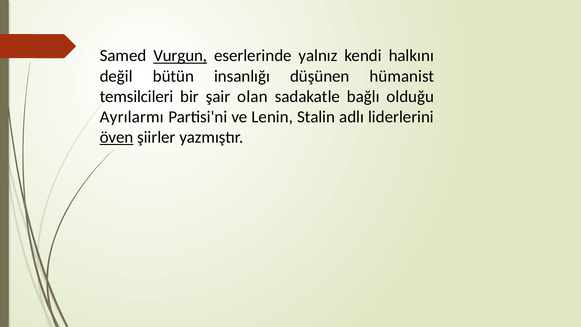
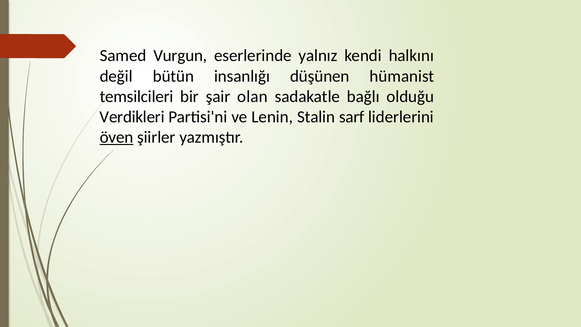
Vurgun underline: present -> none (180, 56)
Ayrılarmı: Ayrılarmı -> Verdikleri (132, 117)
adlı: adlı -> sarf (352, 117)
